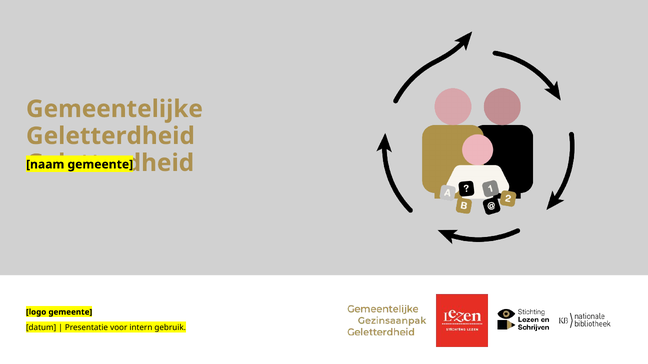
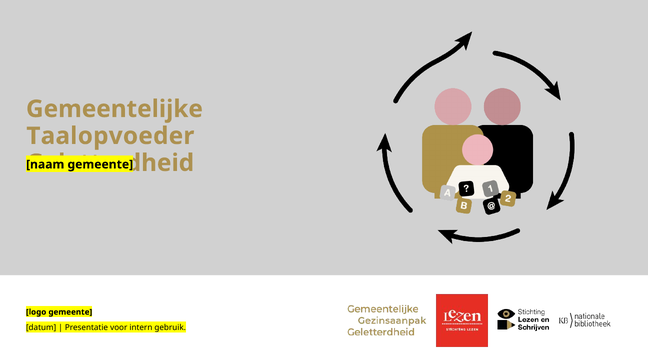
Geletterdheid: Geletterdheid -> Taalopvoeder (110, 136)
